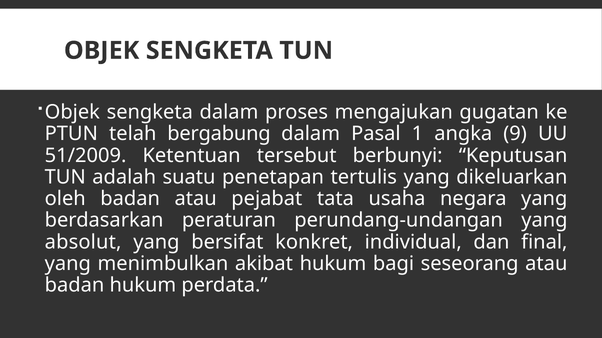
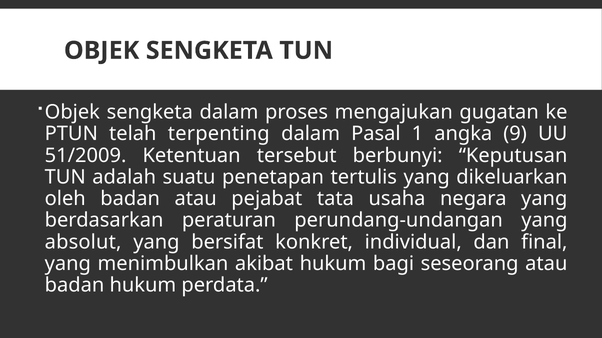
bergabung: bergabung -> terpenting (219, 134)
